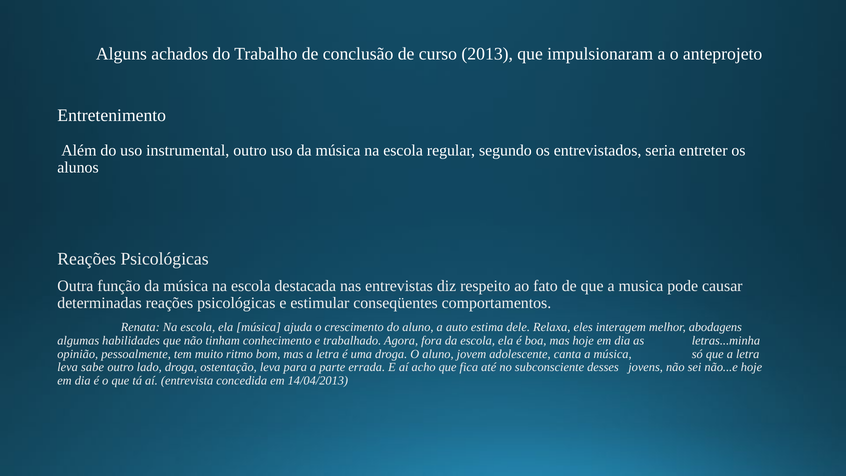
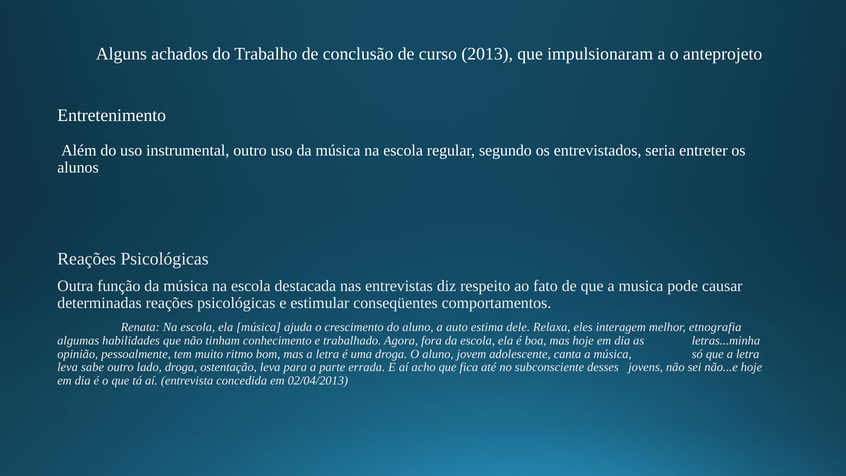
abodagens: abodagens -> etnografia (715, 327)
14/04/2013: 14/04/2013 -> 02/04/2013 (318, 381)
